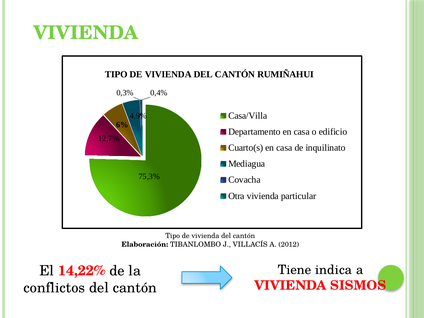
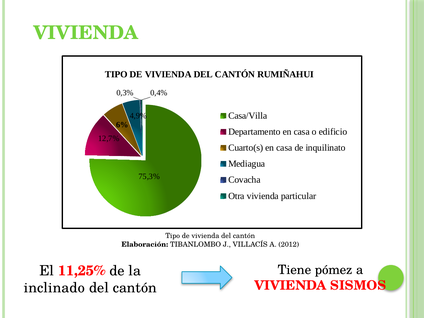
indica: indica -> pómez (334, 270)
14,22%: 14,22% -> 11,25% (82, 271)
conflictos: conflictos -> inclinado (54, 288)
